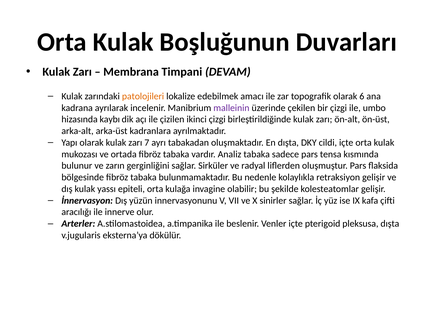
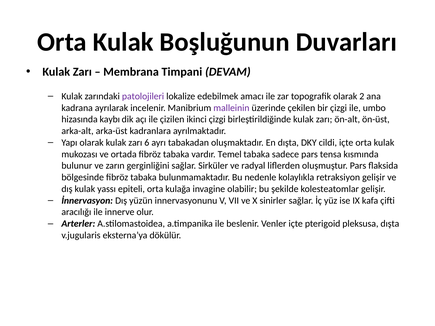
patolojileri colour: orange -> purple (143, 96)
6: 6 -> 2 (362, 96)
7: 7 -> 6 (147, 143)
Analiz: Analiz -> Temel (230, 154)
